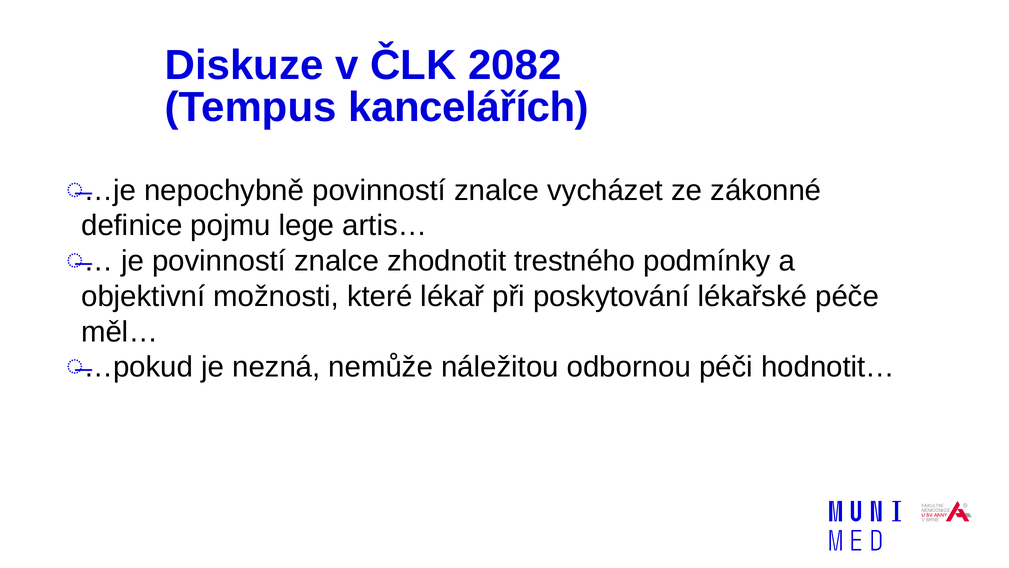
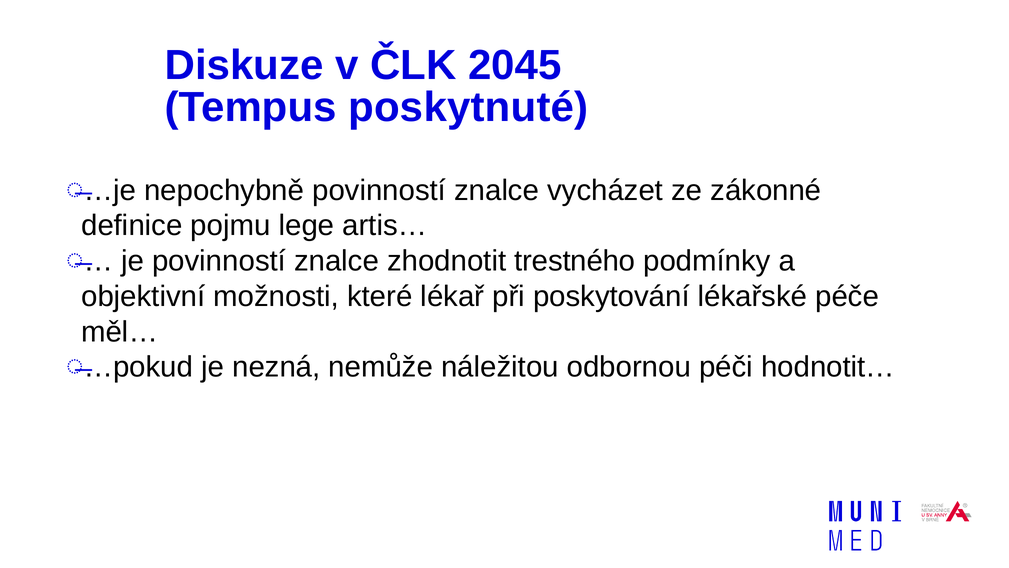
2082: 2082 -> 2045 (515, 65)
kancelářích: kancelářích -> poskytnuté (468, 107)
